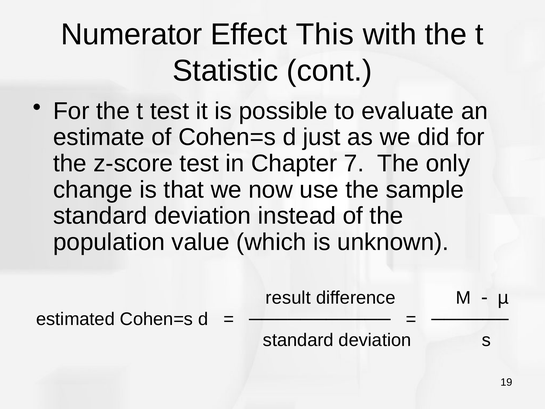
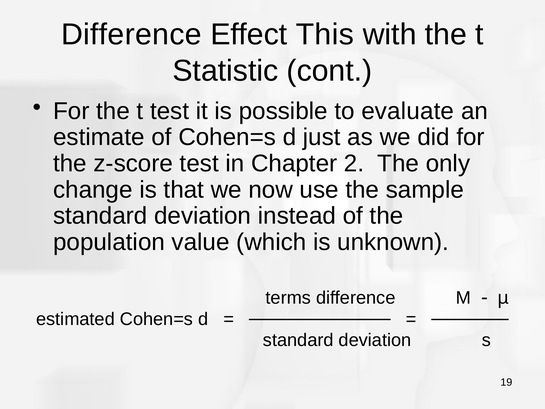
Numerator: Numerator -> Difference (131, 34)
7: 7 -> 2 (354, 163)
result: result -> terms (288, 298)
